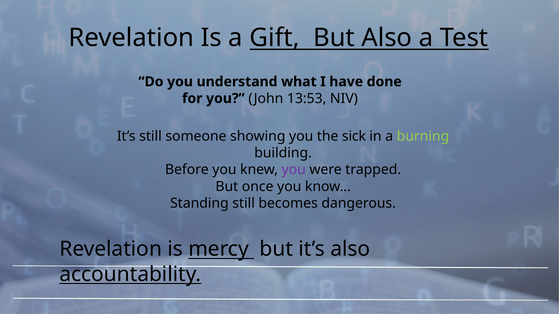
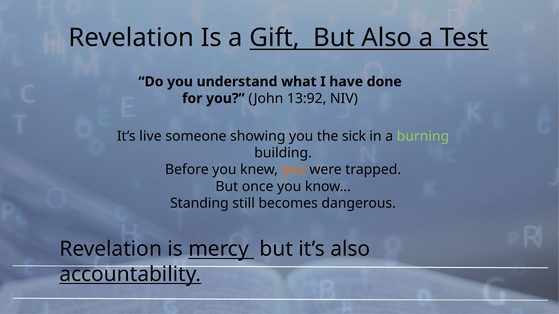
13:53: 13:53 -> 13:92 (307, 99)
It’s still: still -> live (150, 136)
you colour: purple -> orange (294, 170)
